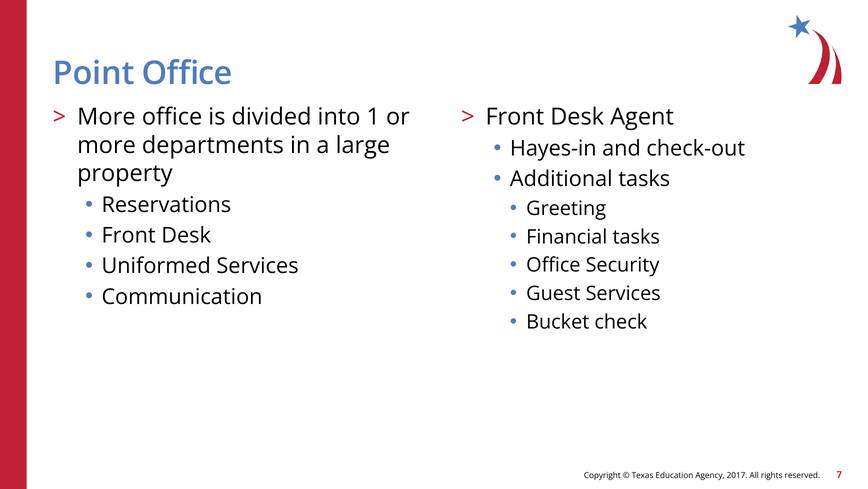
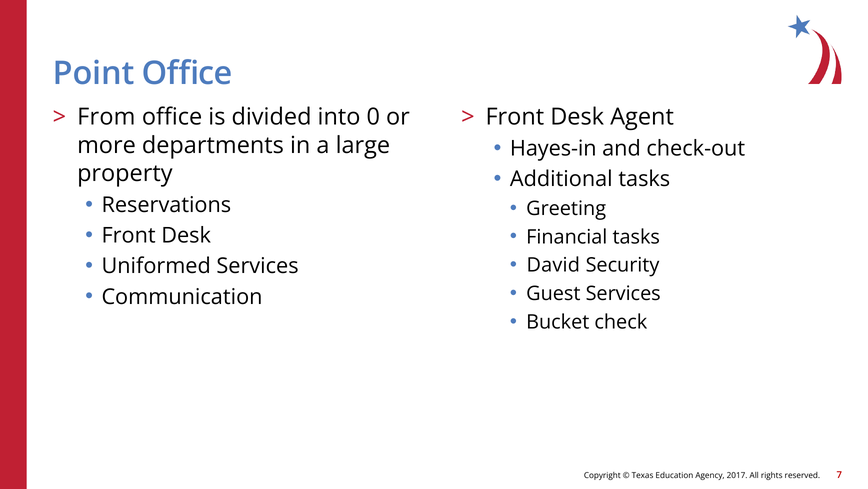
More: More -> From (106, 117)
1: 1 -> 0 (373, 117)
Office: Office -> David (553, 265)
